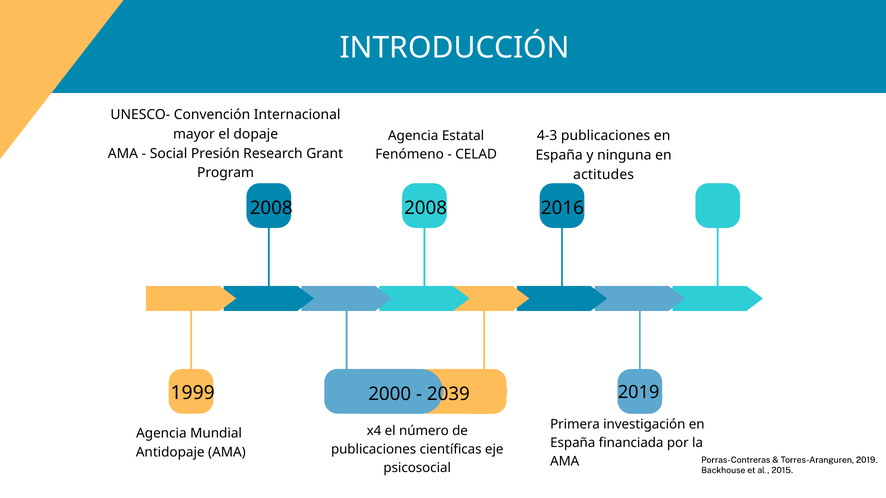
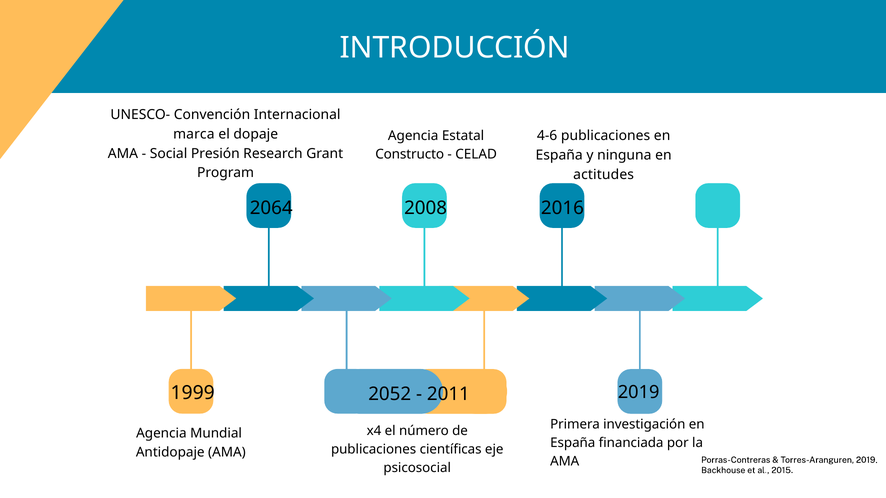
mayor: mayor -> marca (194, 134)
4-3: 4-3 -> 4-6 (547, 136)
Fenómeno: Fenómeno -> Constructo (410, 155)
2008: 2008 -> 2064 (271, 208)
2000: 2000 -> 2052 (390, 394)
2039: 2039 -> 2011 (448, 394)
